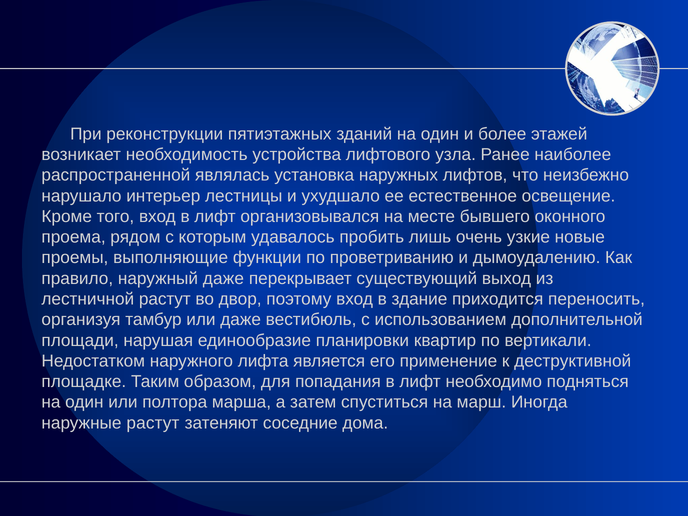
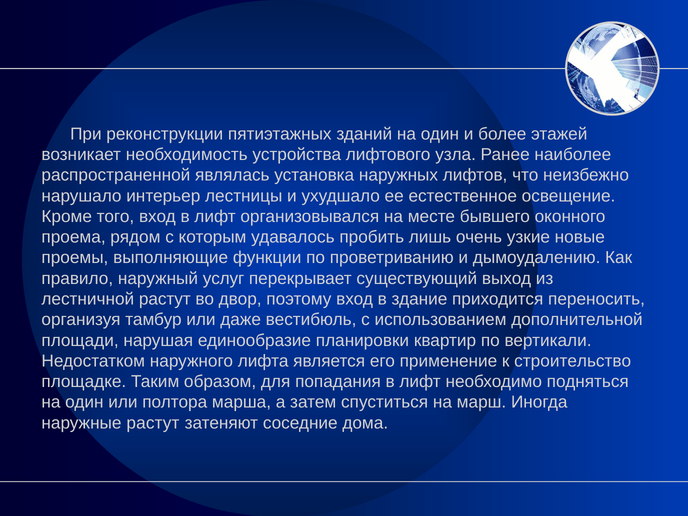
наружный даже: даже -> услуг (224, 278)
деструктивной: деструктивной -> строительство (573, 361)
